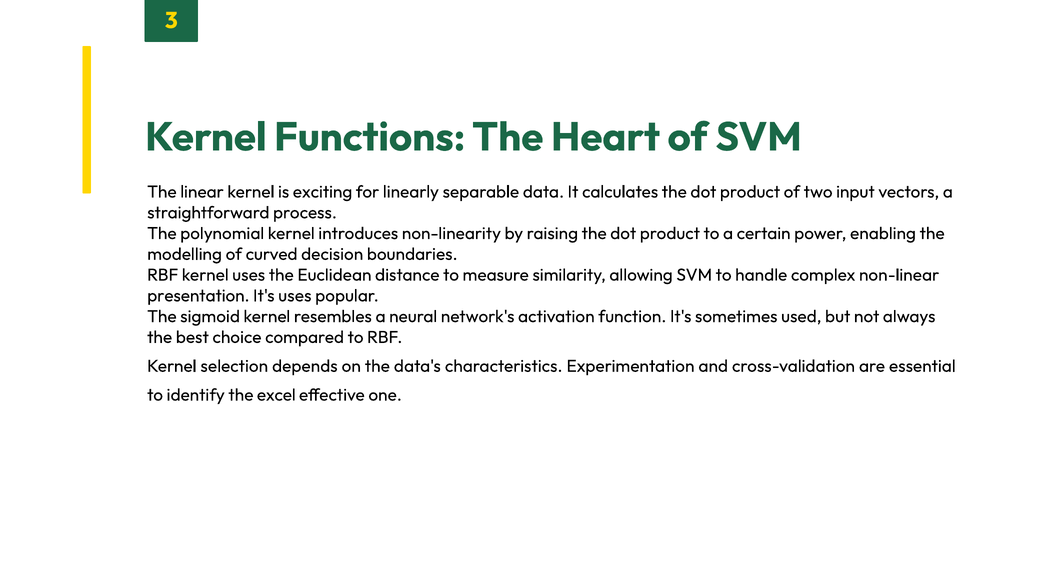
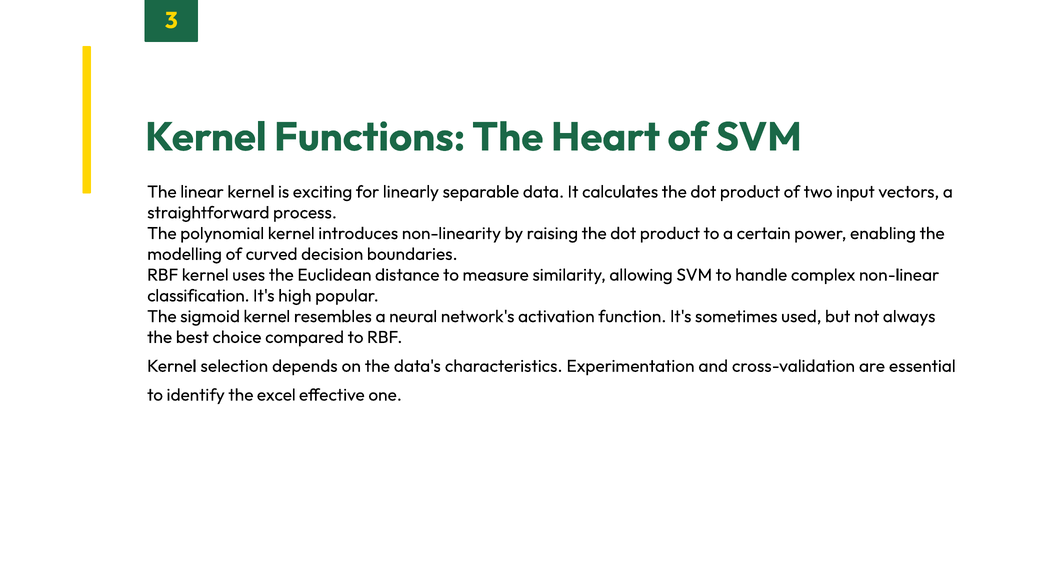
presentation: presentation -> classification (198, 296)
It's uses: uses -> high (295, 296)
